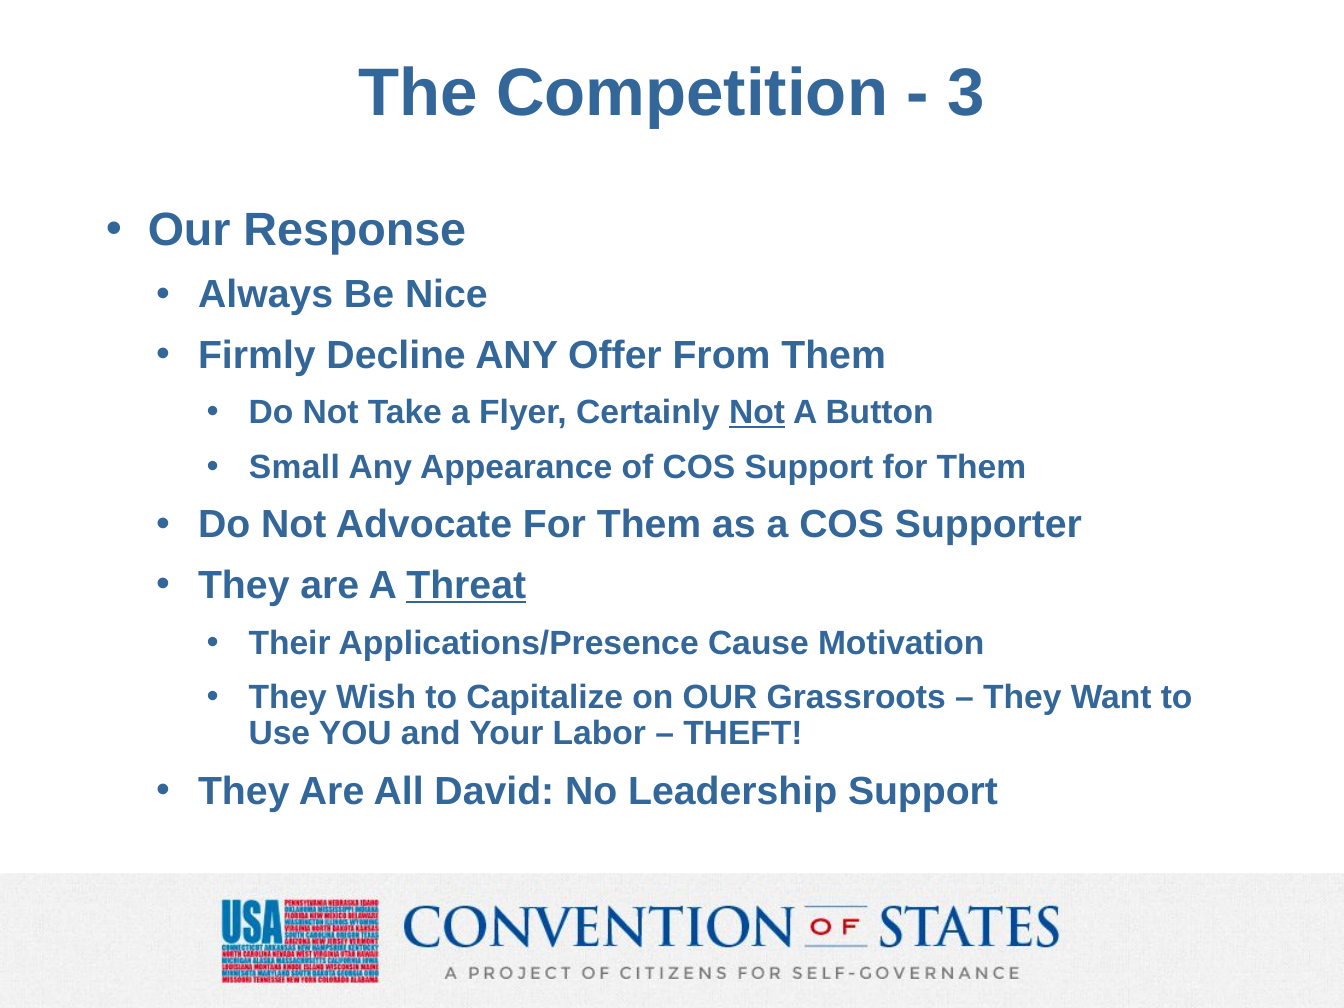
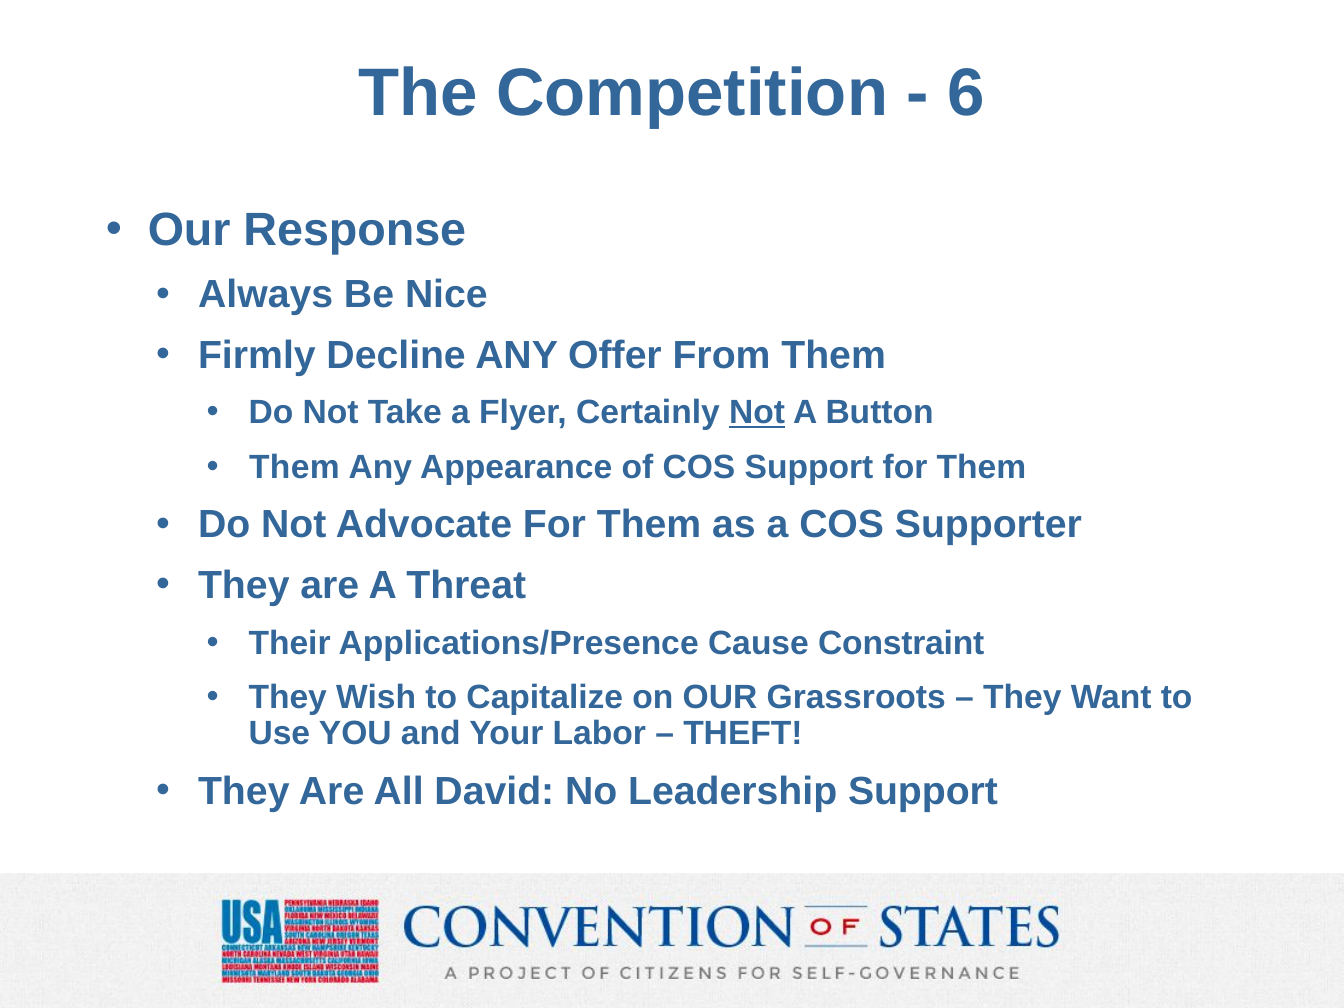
3: 3 -> 6 (966, 93)
Small: Small -> Them (294, 467)
Threat underline: present -> none (466, 585)
Motivation: Motivation -> Constraint (901, 643)
